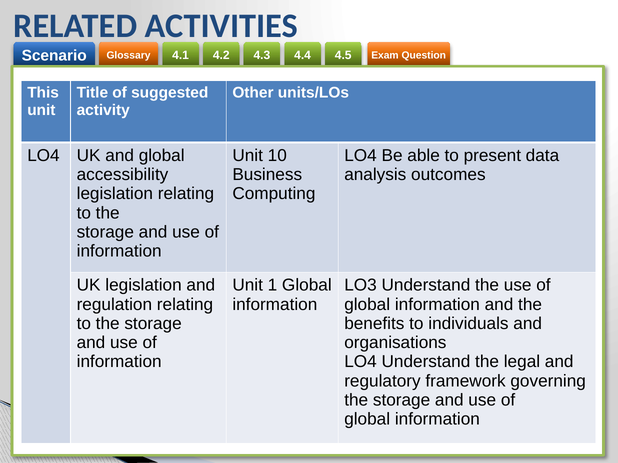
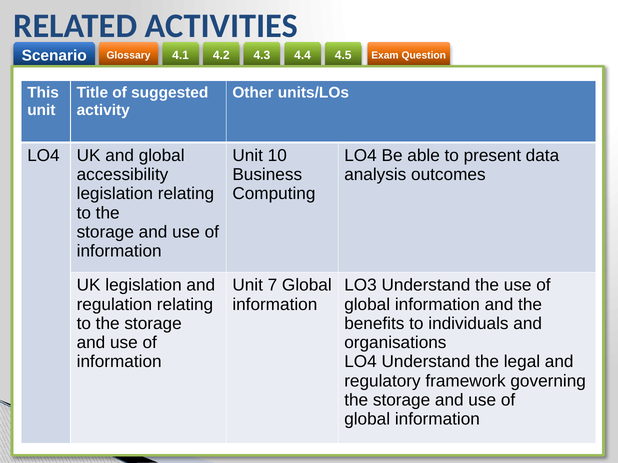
1: 1 -> 7 (272, 286)
